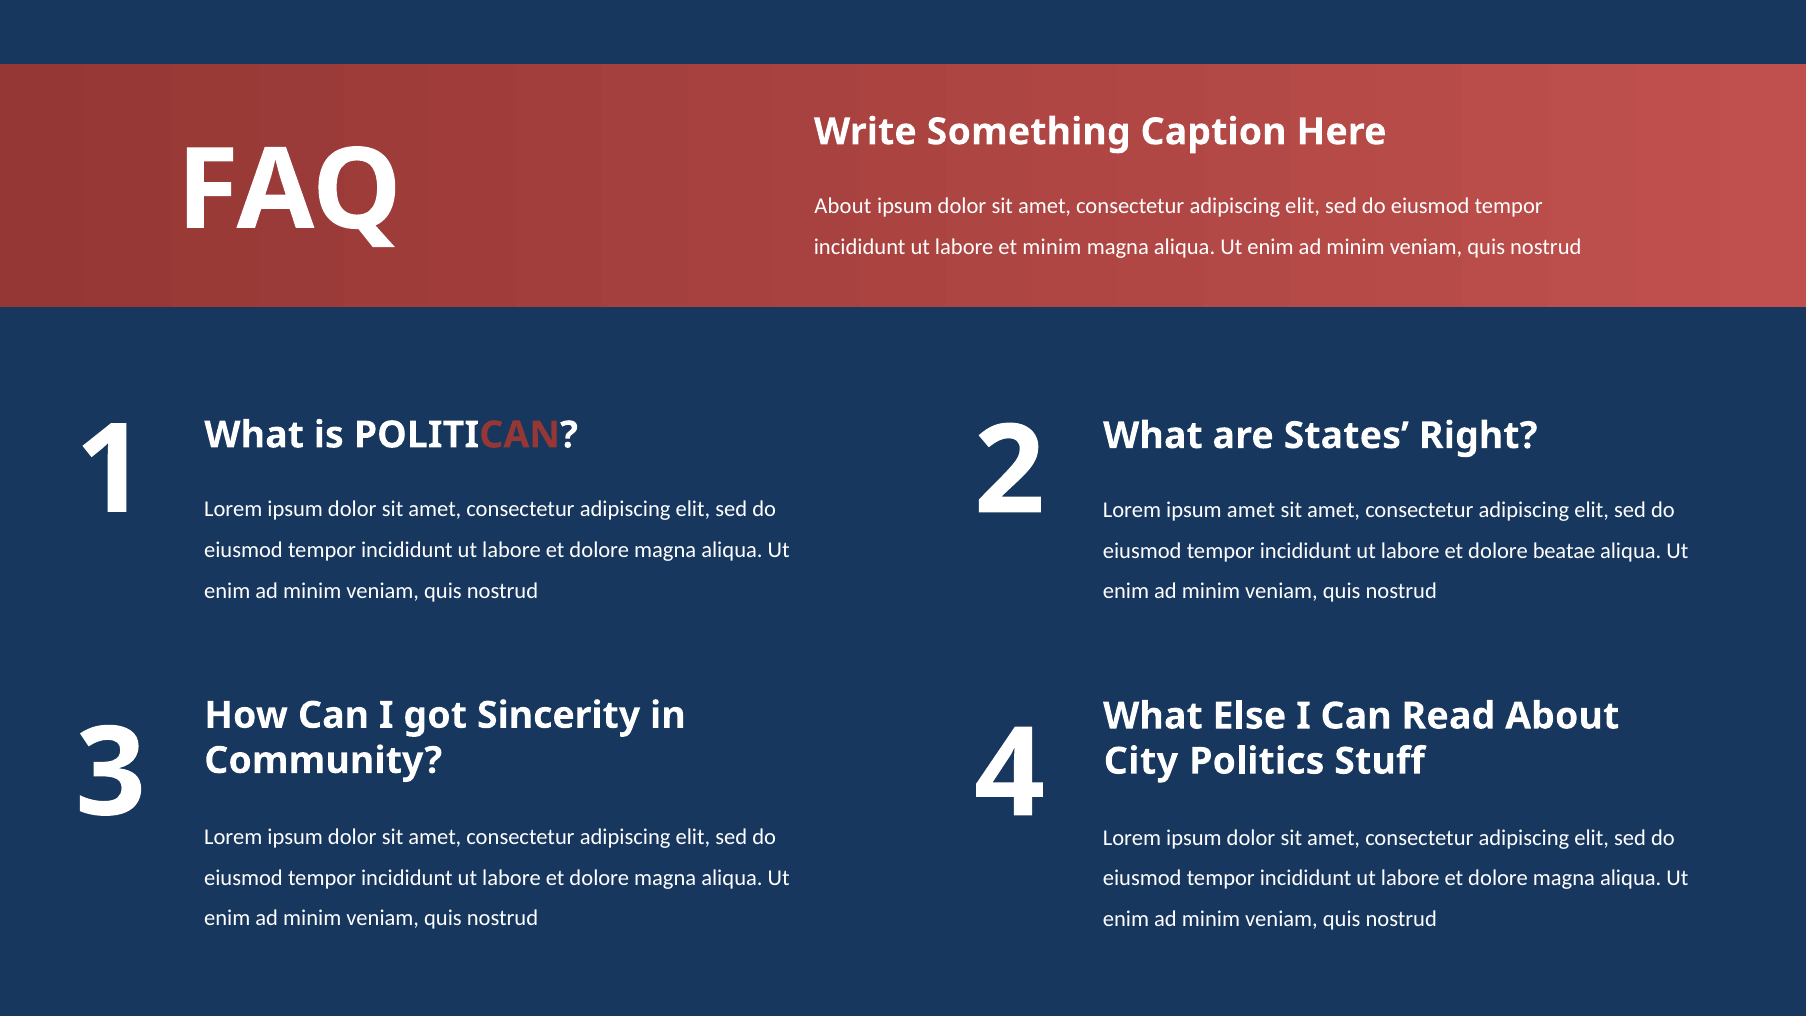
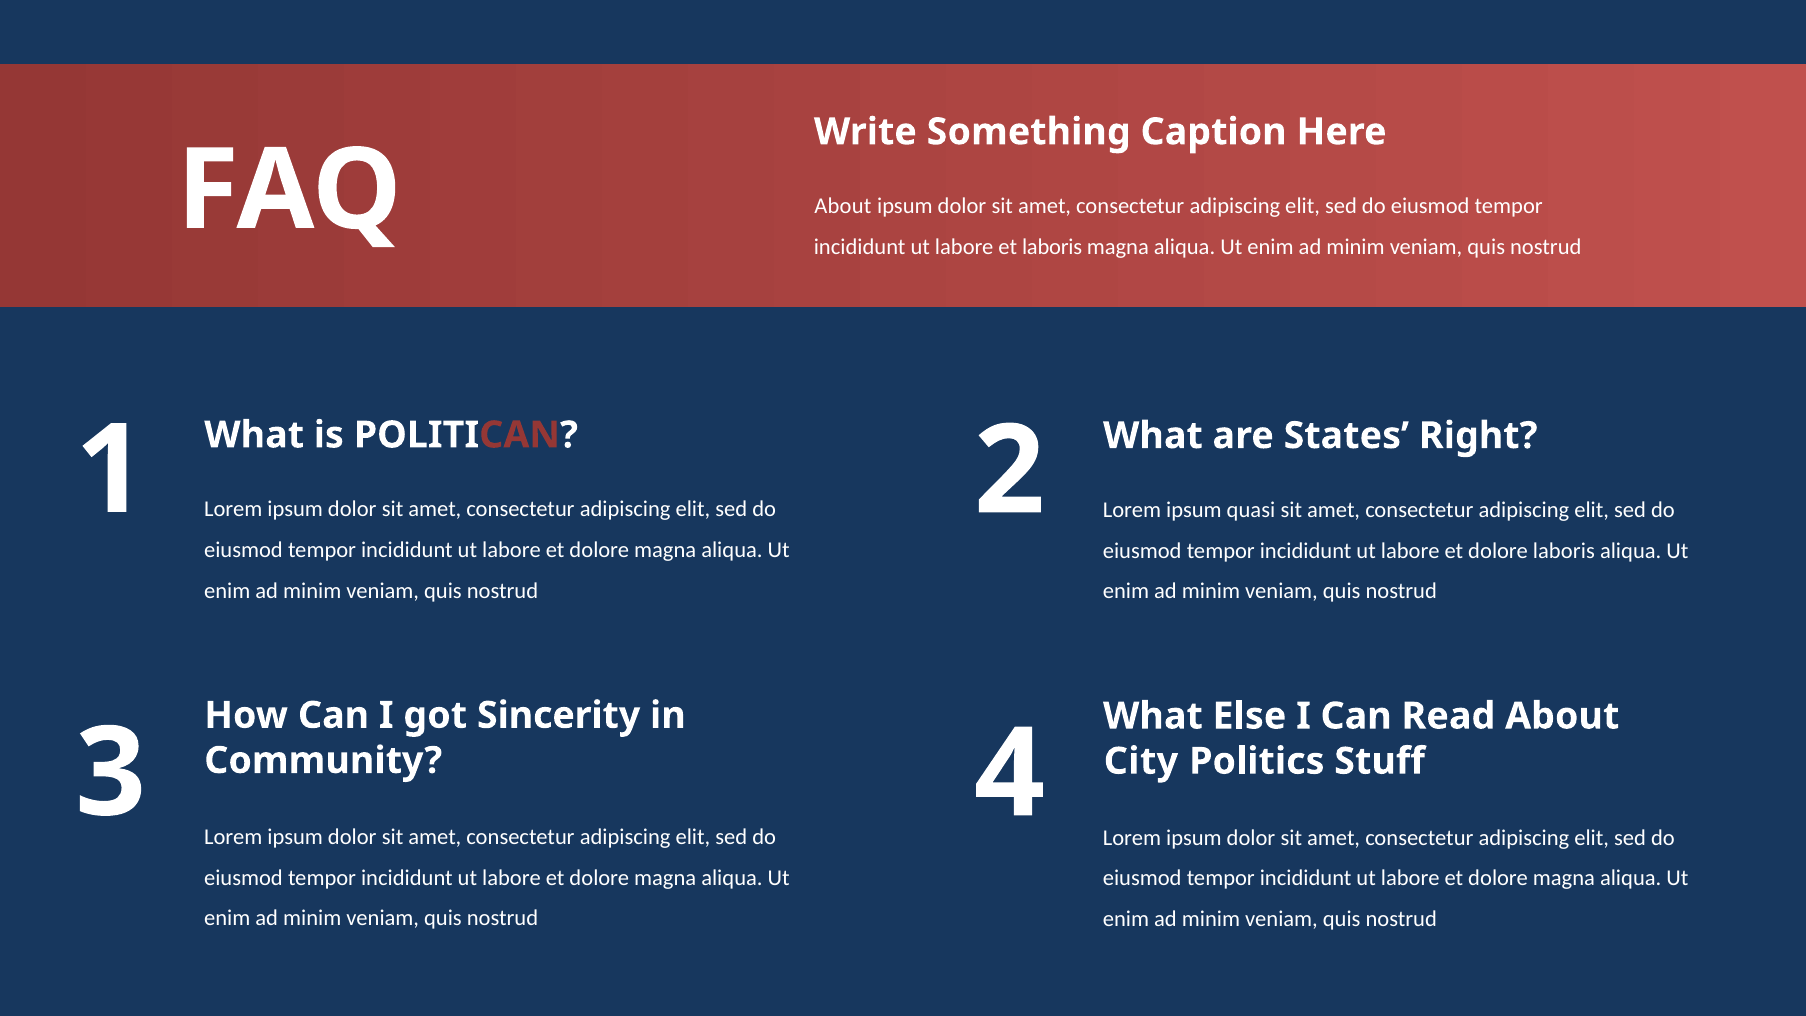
et minim: minim -> laboris (1052, 247)
ipsum amet: amet -> quasi (1251, 510)
dolore beatae: beatae -> laboris (1564, 551)
